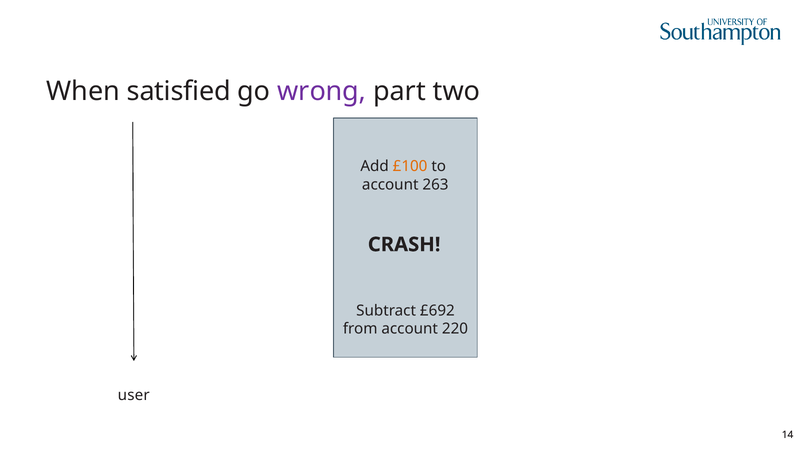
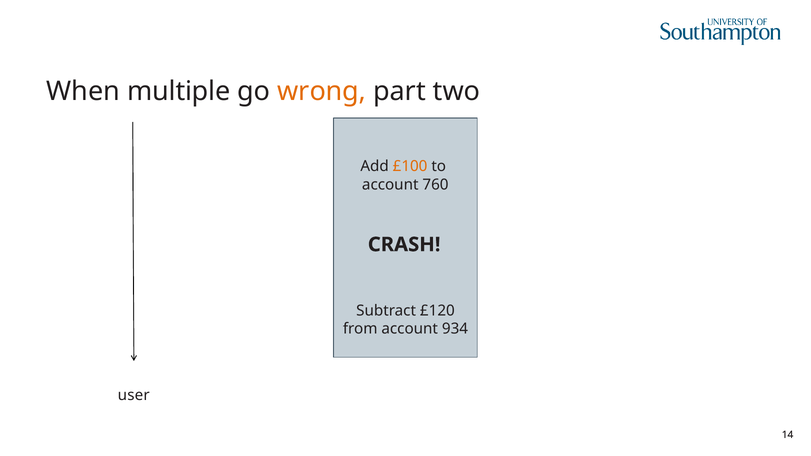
satisfied: satisfied -> multiple (179, 91)
wrong colour: purple -> orange (322, 91)
263: 263 -> 760 (435, 185)
£692: £692 -> £120 (437, 311)
220: 220 -> 934 (455, 329)
